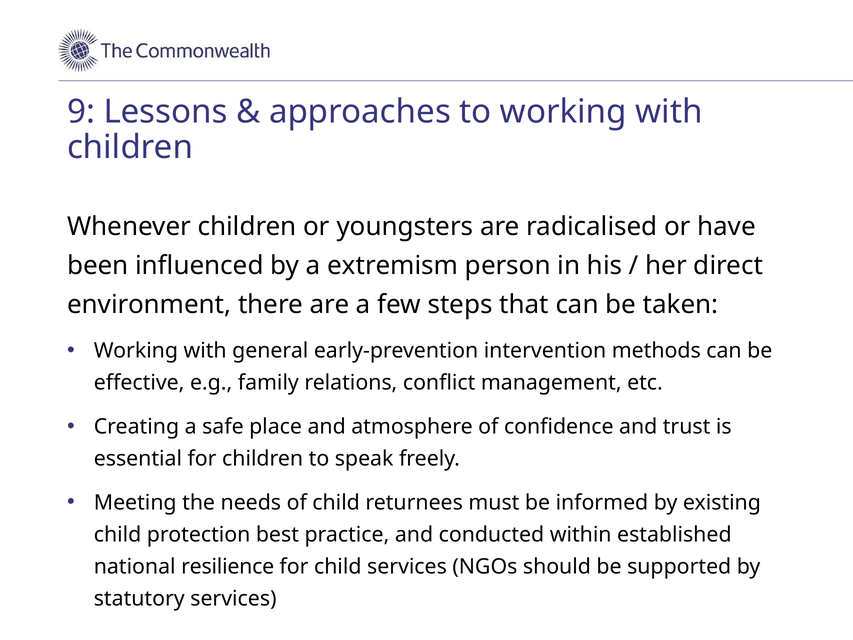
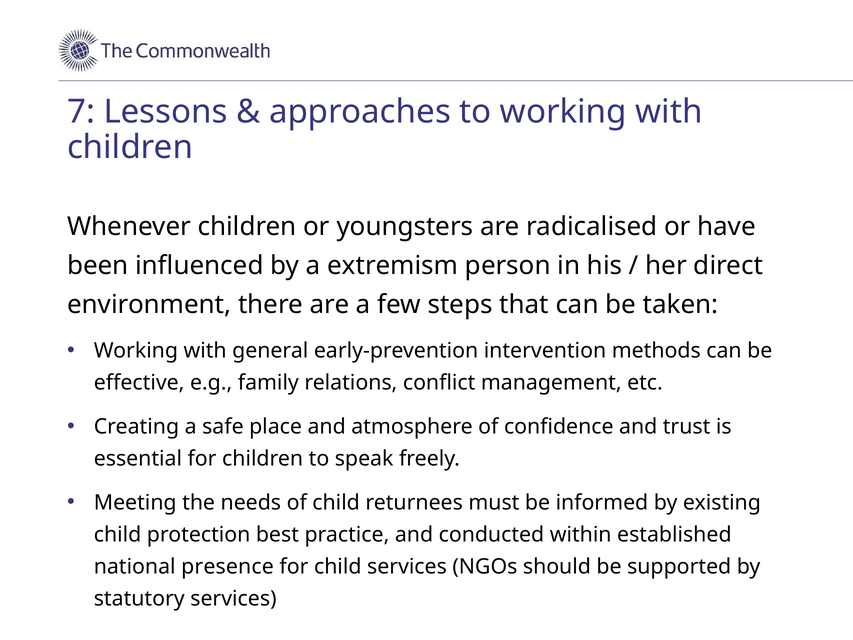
9: 9 -> 7 (81, 112)
resilience: resilience -> presence (228, 566)
